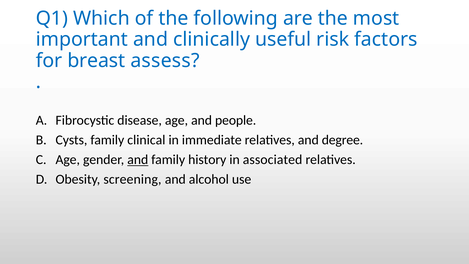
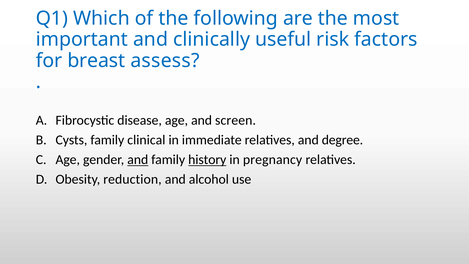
people: people -> screen (236, 120)
history underline: none -> present (207, 160)
associated: associated -> pregnancy (273, 160)
screening: screening -> reduction (132, 179)
